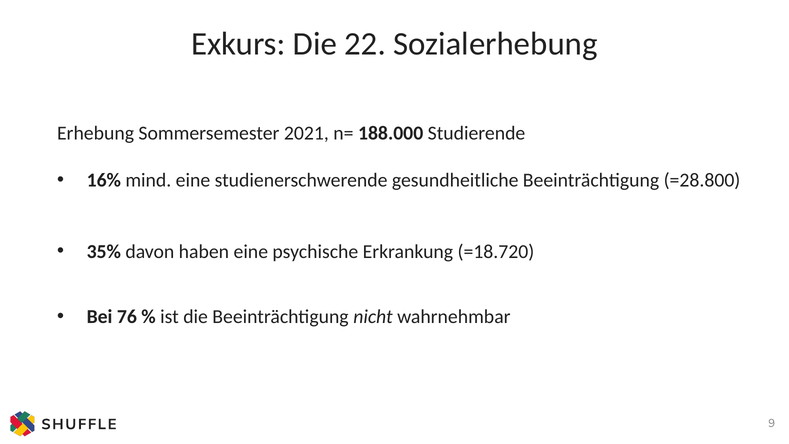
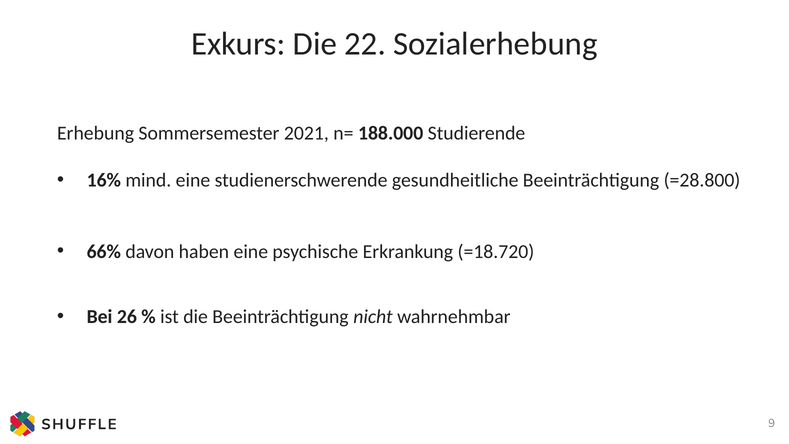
35%: 35% -> 66% (104, 251)
76: 76 -> 26 (127, 316)
